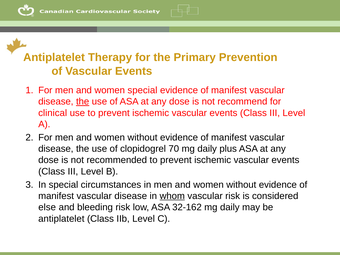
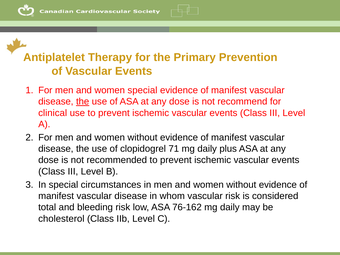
70: 70 -> 71 (174, 149)
whom underline: present -> none (172, 196)
else: else -> total (47, 207)
32-162: 32-162 -> 76-162 (187, 207)
antiplatelet: antiplatelet -> cholesterol (61, 219)
